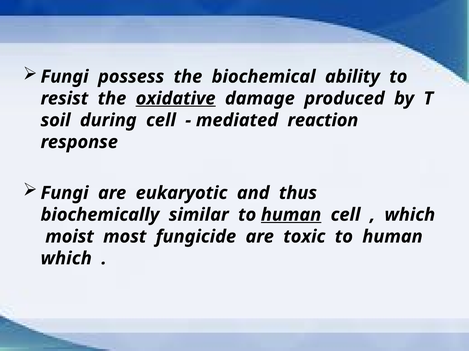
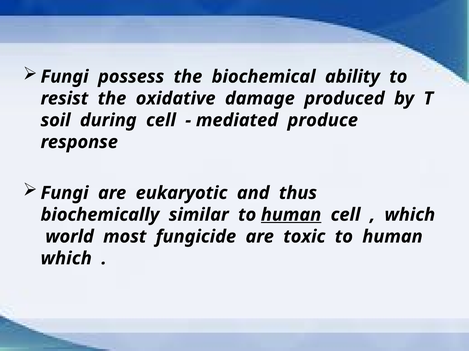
oxidative underline: present -> none (176, 99)
reaction: reaction -> produce (323, 120)
moist: moist -> world (70, 237)
